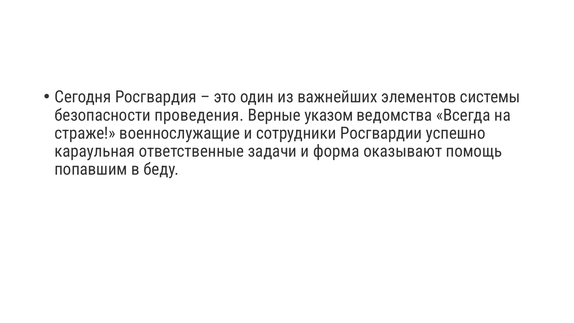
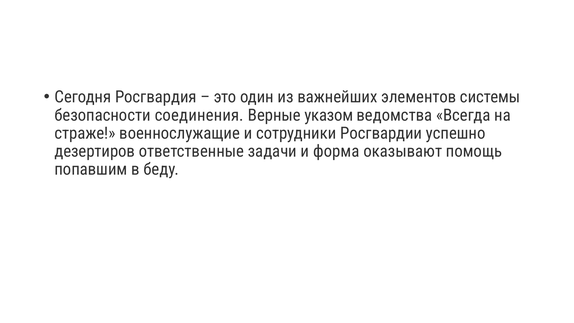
проведения: проведения -> соединения (199, 115)
караульная: караульная -> дезертиров (95, 151)
